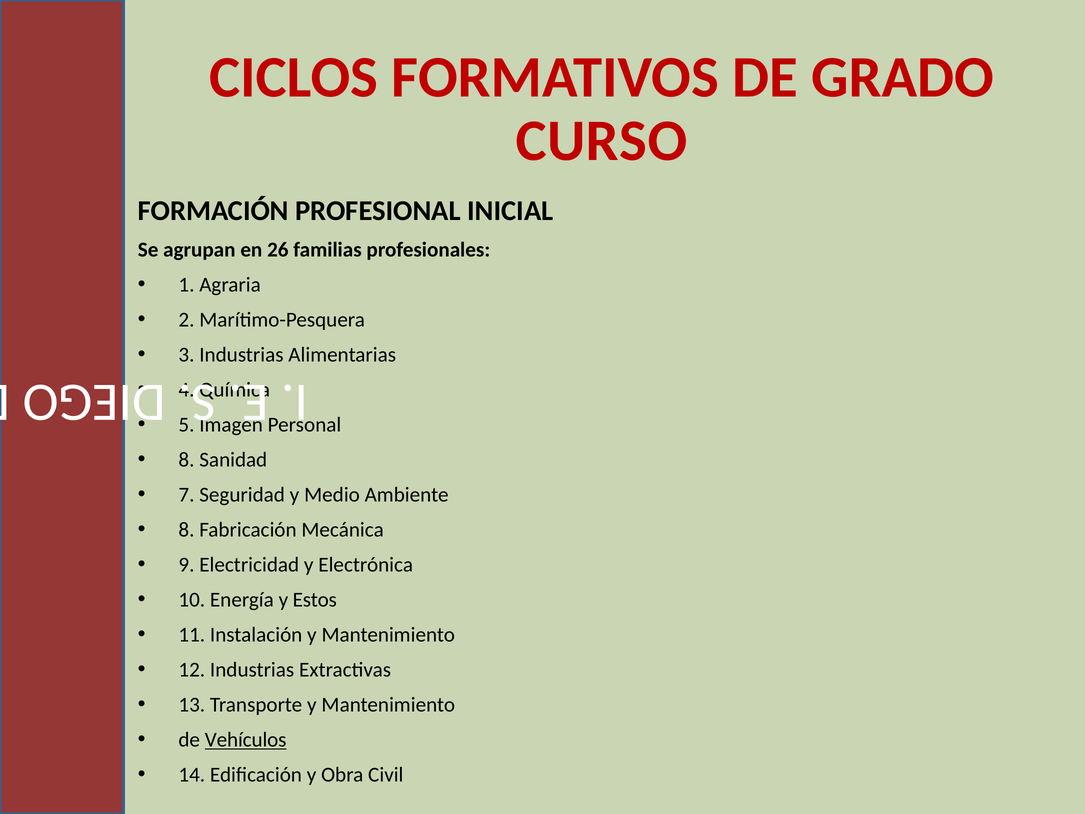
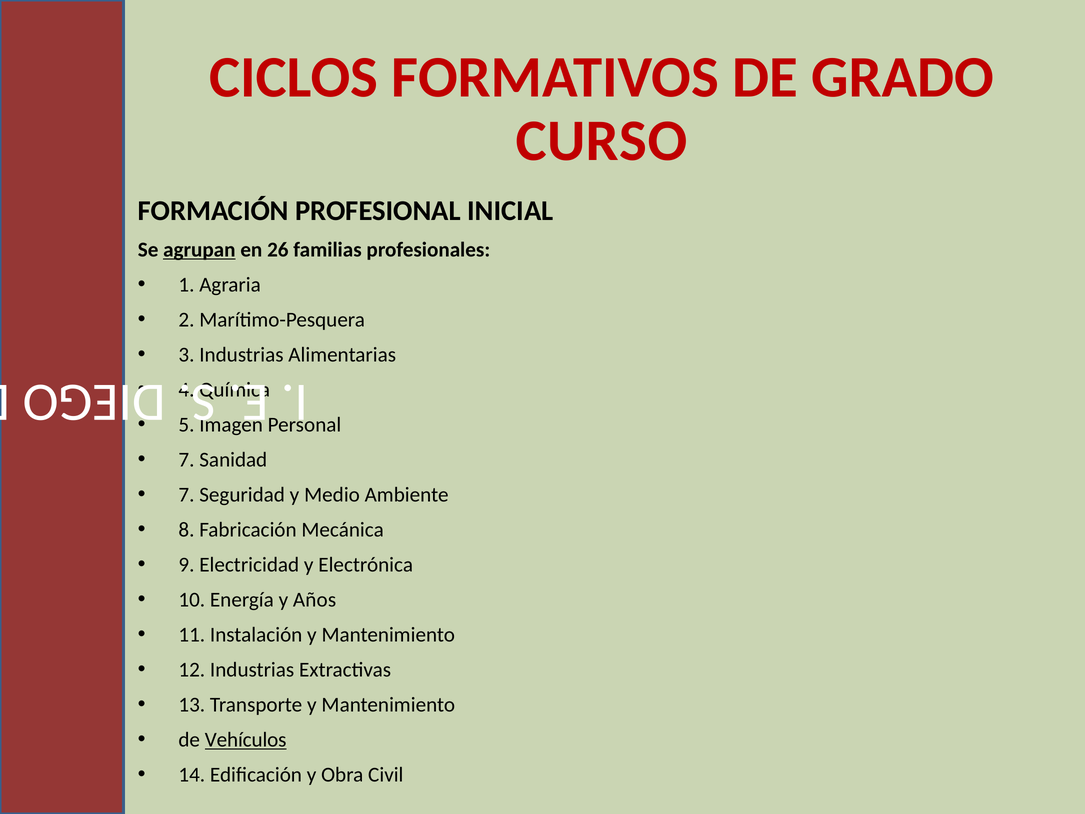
agrupan underline: none -> present (199, 250)
8: 8 -> 7 (186, 460)
Estos: Estos -> Años (315, 600)
